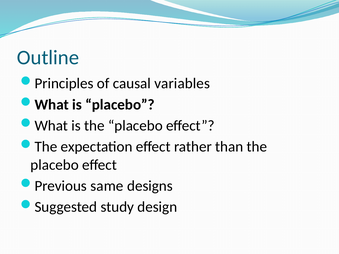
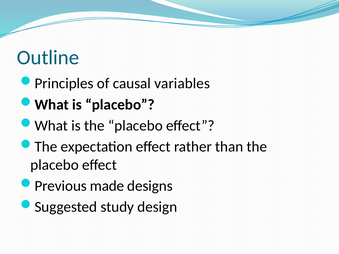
same: same -> made (107, 186)
